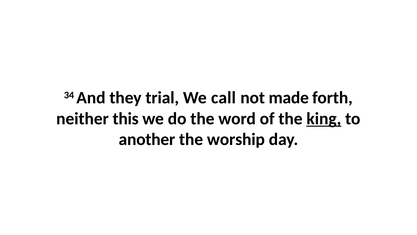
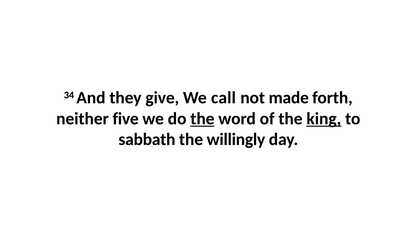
trial: trial -> give (162, 98)
this: this -> five (126, 118)
the underline: none -> present (202, 118)
another: another -> sabbath (147, 139)
worship: worship -> willingly (236, 139)
